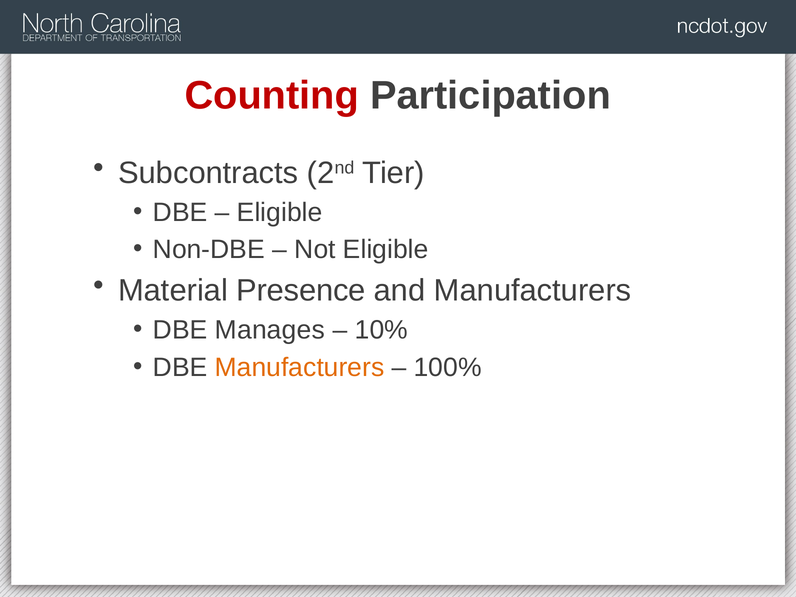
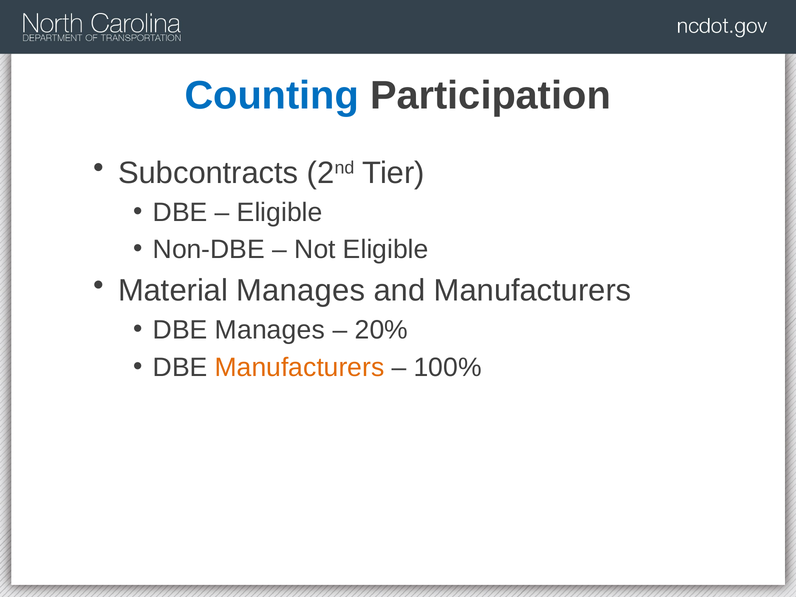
Counting colour: red -> blue (272, 95)
Material Presence: Presence -> Manages (301, 291)
10%: 10% -> 20% (381, 330)
